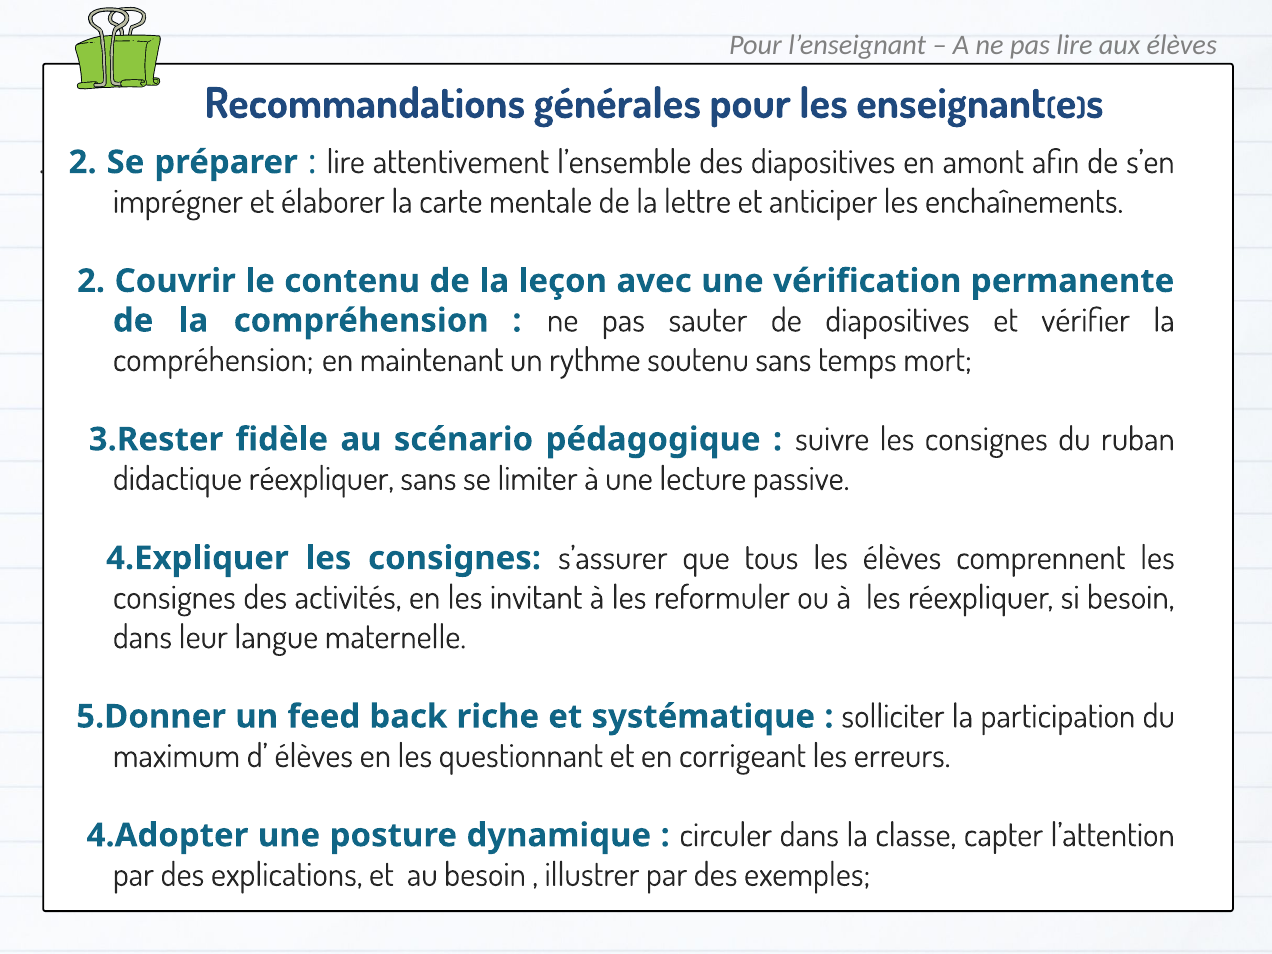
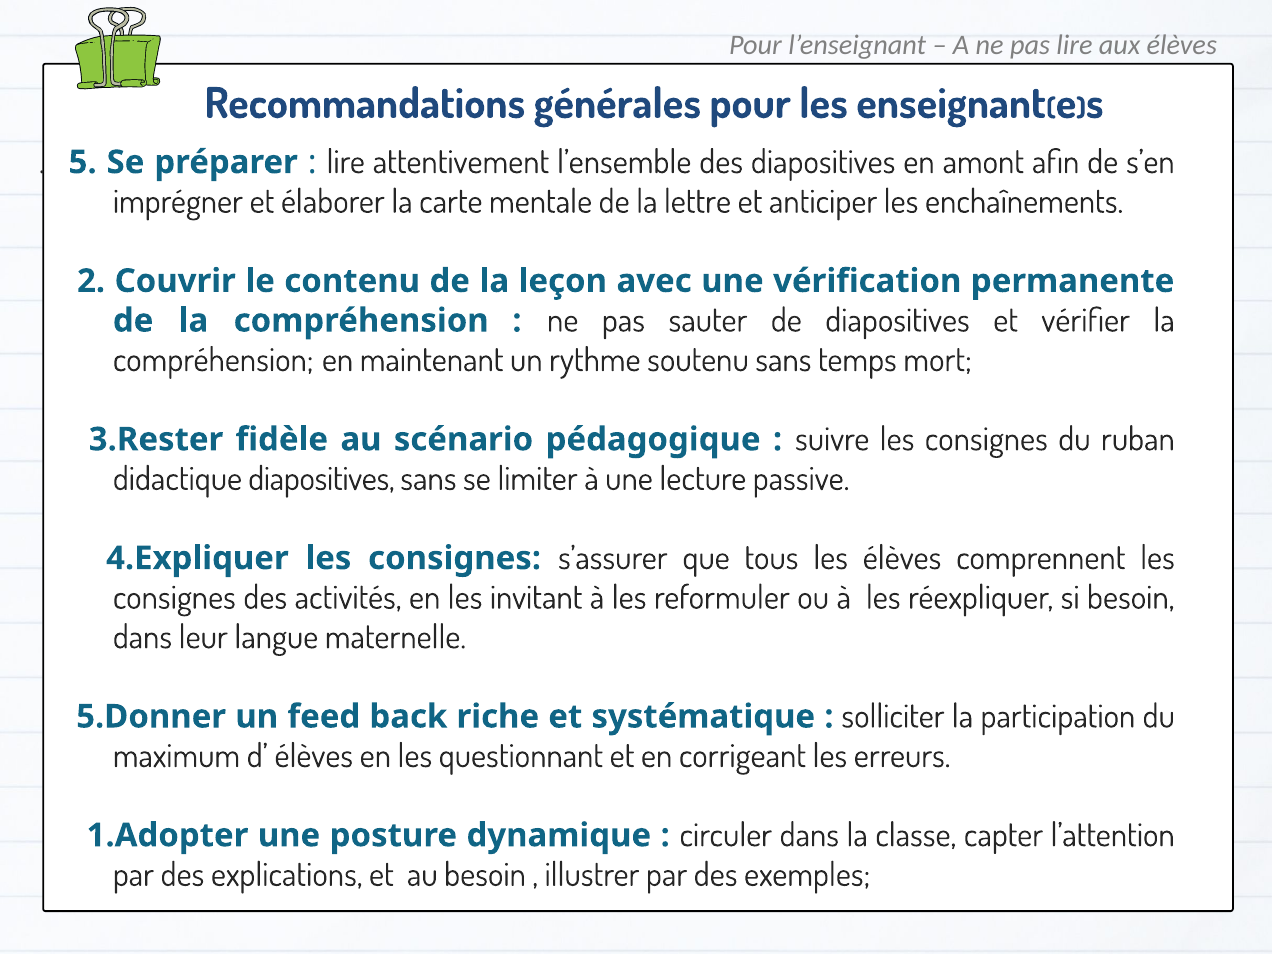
2: 2 -> 5 (83, 162)
didactique réexpliquer: réexpliquer -> diapositives (321, 479)
4.Adopter: 4.Adopter -> 1.Adopter (167, 835)
